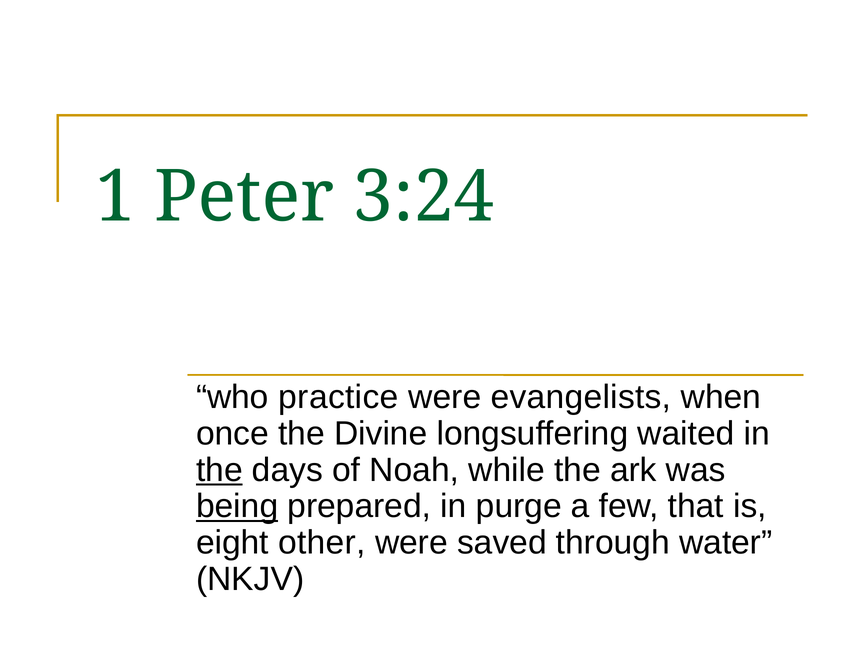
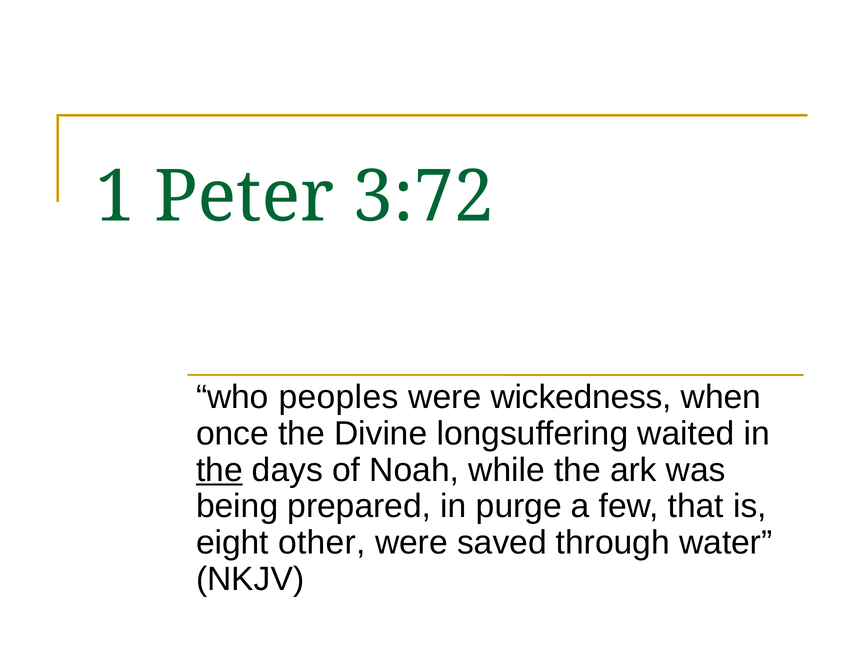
3:24: 3:24 -> 3:72 (424, 197)
practice: practice -> peoples (338, 397)
evangelists: evangelists -> wickedness (581, 397)
being underline: present -> none (237, 506)
